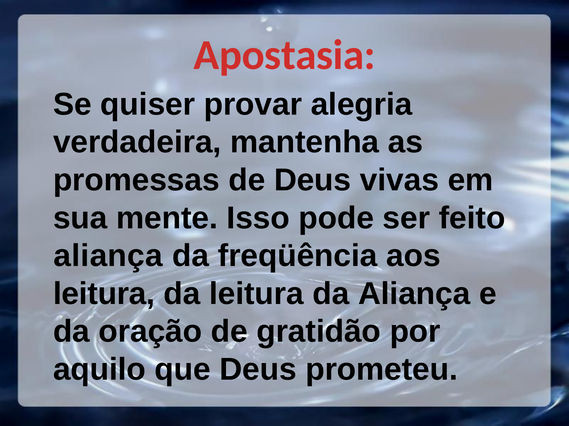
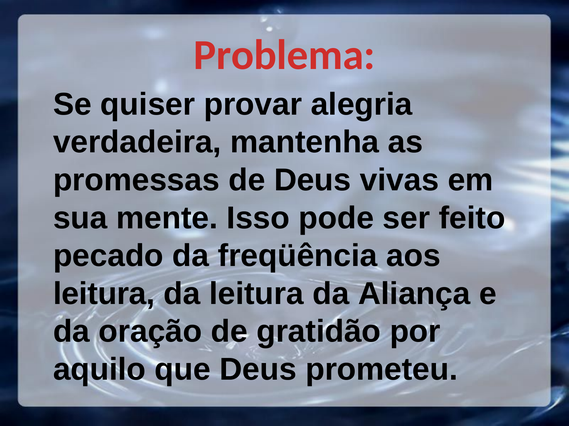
Apostasia: Apostasia -> Problema (284, 55)
aliança: aliança -> pecado (108, 256)
